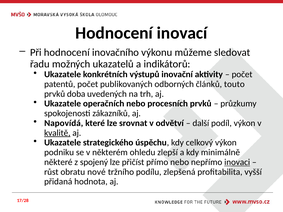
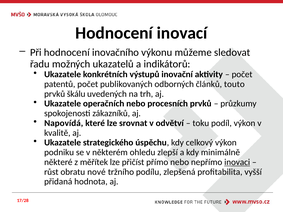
doba: doba -> škálu (76, 94)
další: další -> toku (201, 123)
kvalitě underline: present -> none (57, 133)
spojený: spojený -> měřítek (94, 162)
